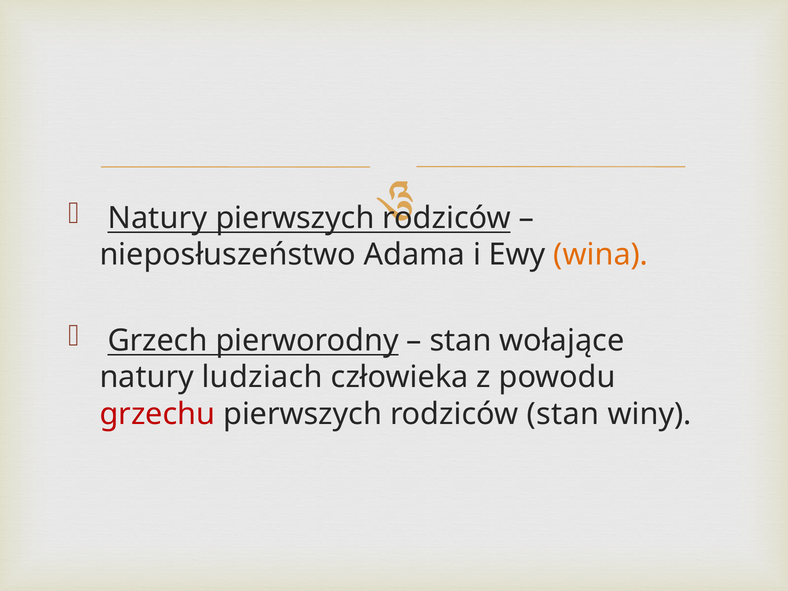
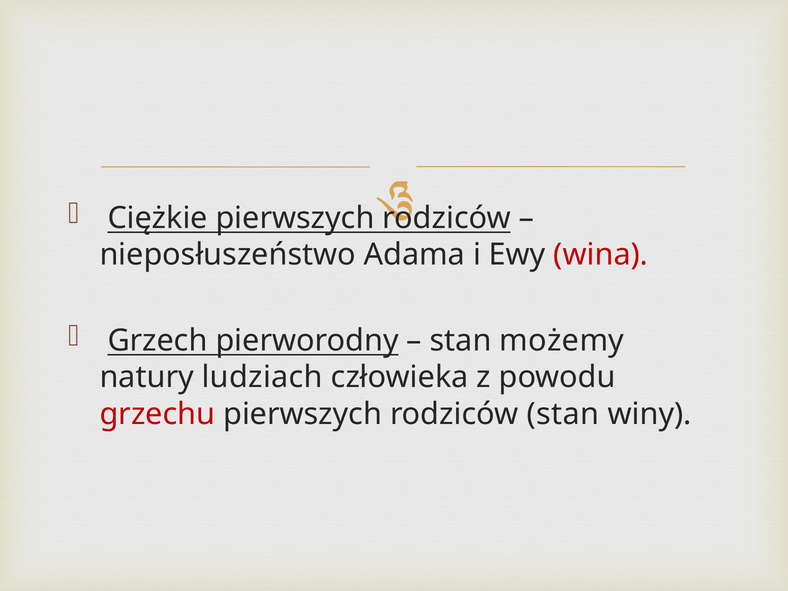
Natury: Natury -> Ciężkie (158, 218)
wina colour: orange -> red (601, 255)
wołające: wołające -> możemy (562, 341)
